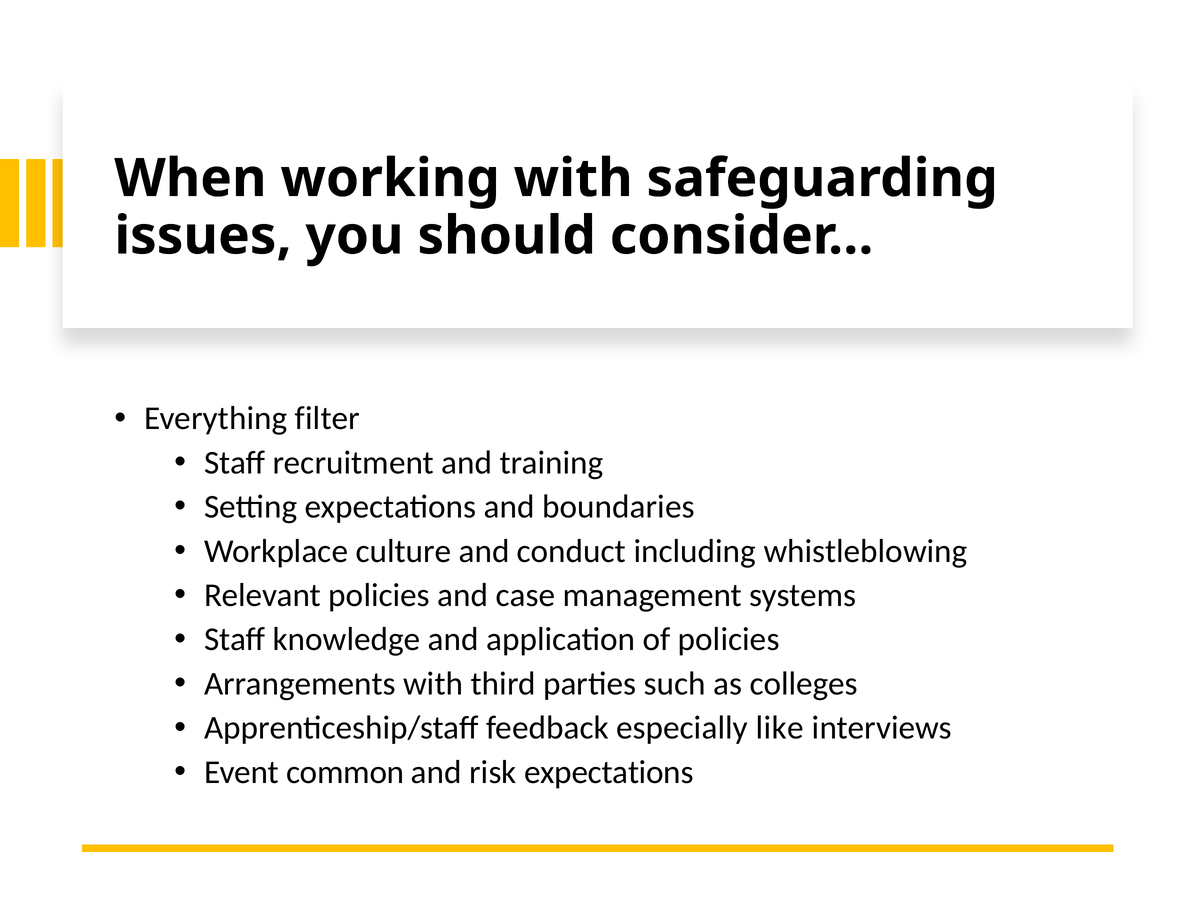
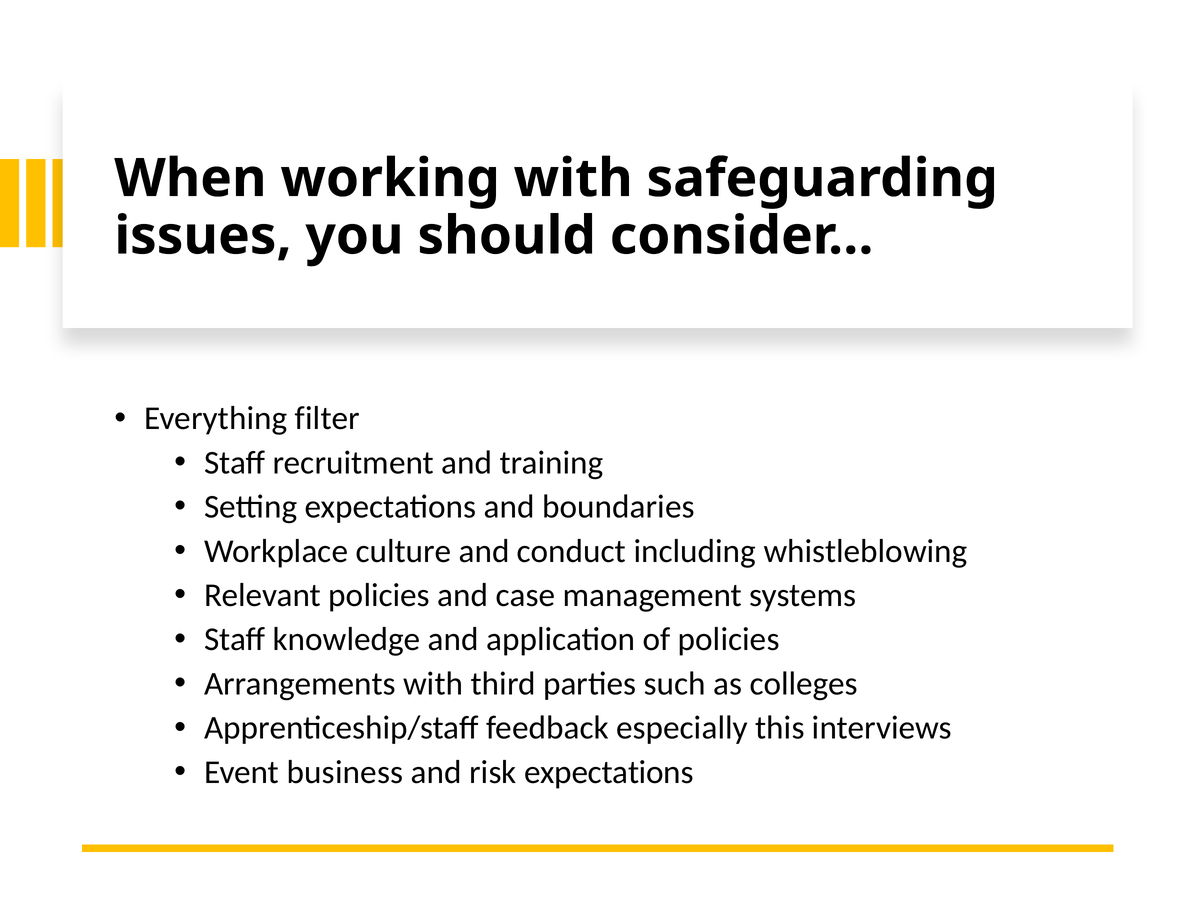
like: like -> this (780, 728)
common: common -> business (345, 772)
